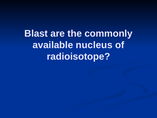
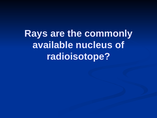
Blast: Blast -> Rays (36, 33)
